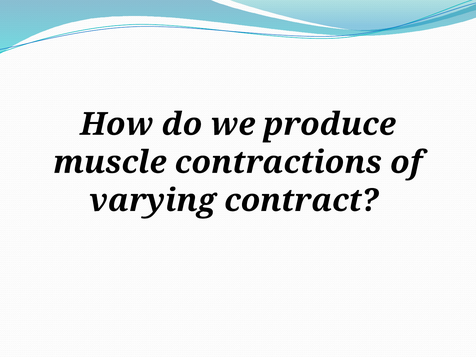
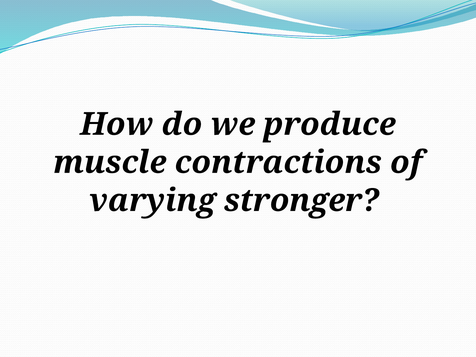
contract: contract -> stronger (301, 201)
